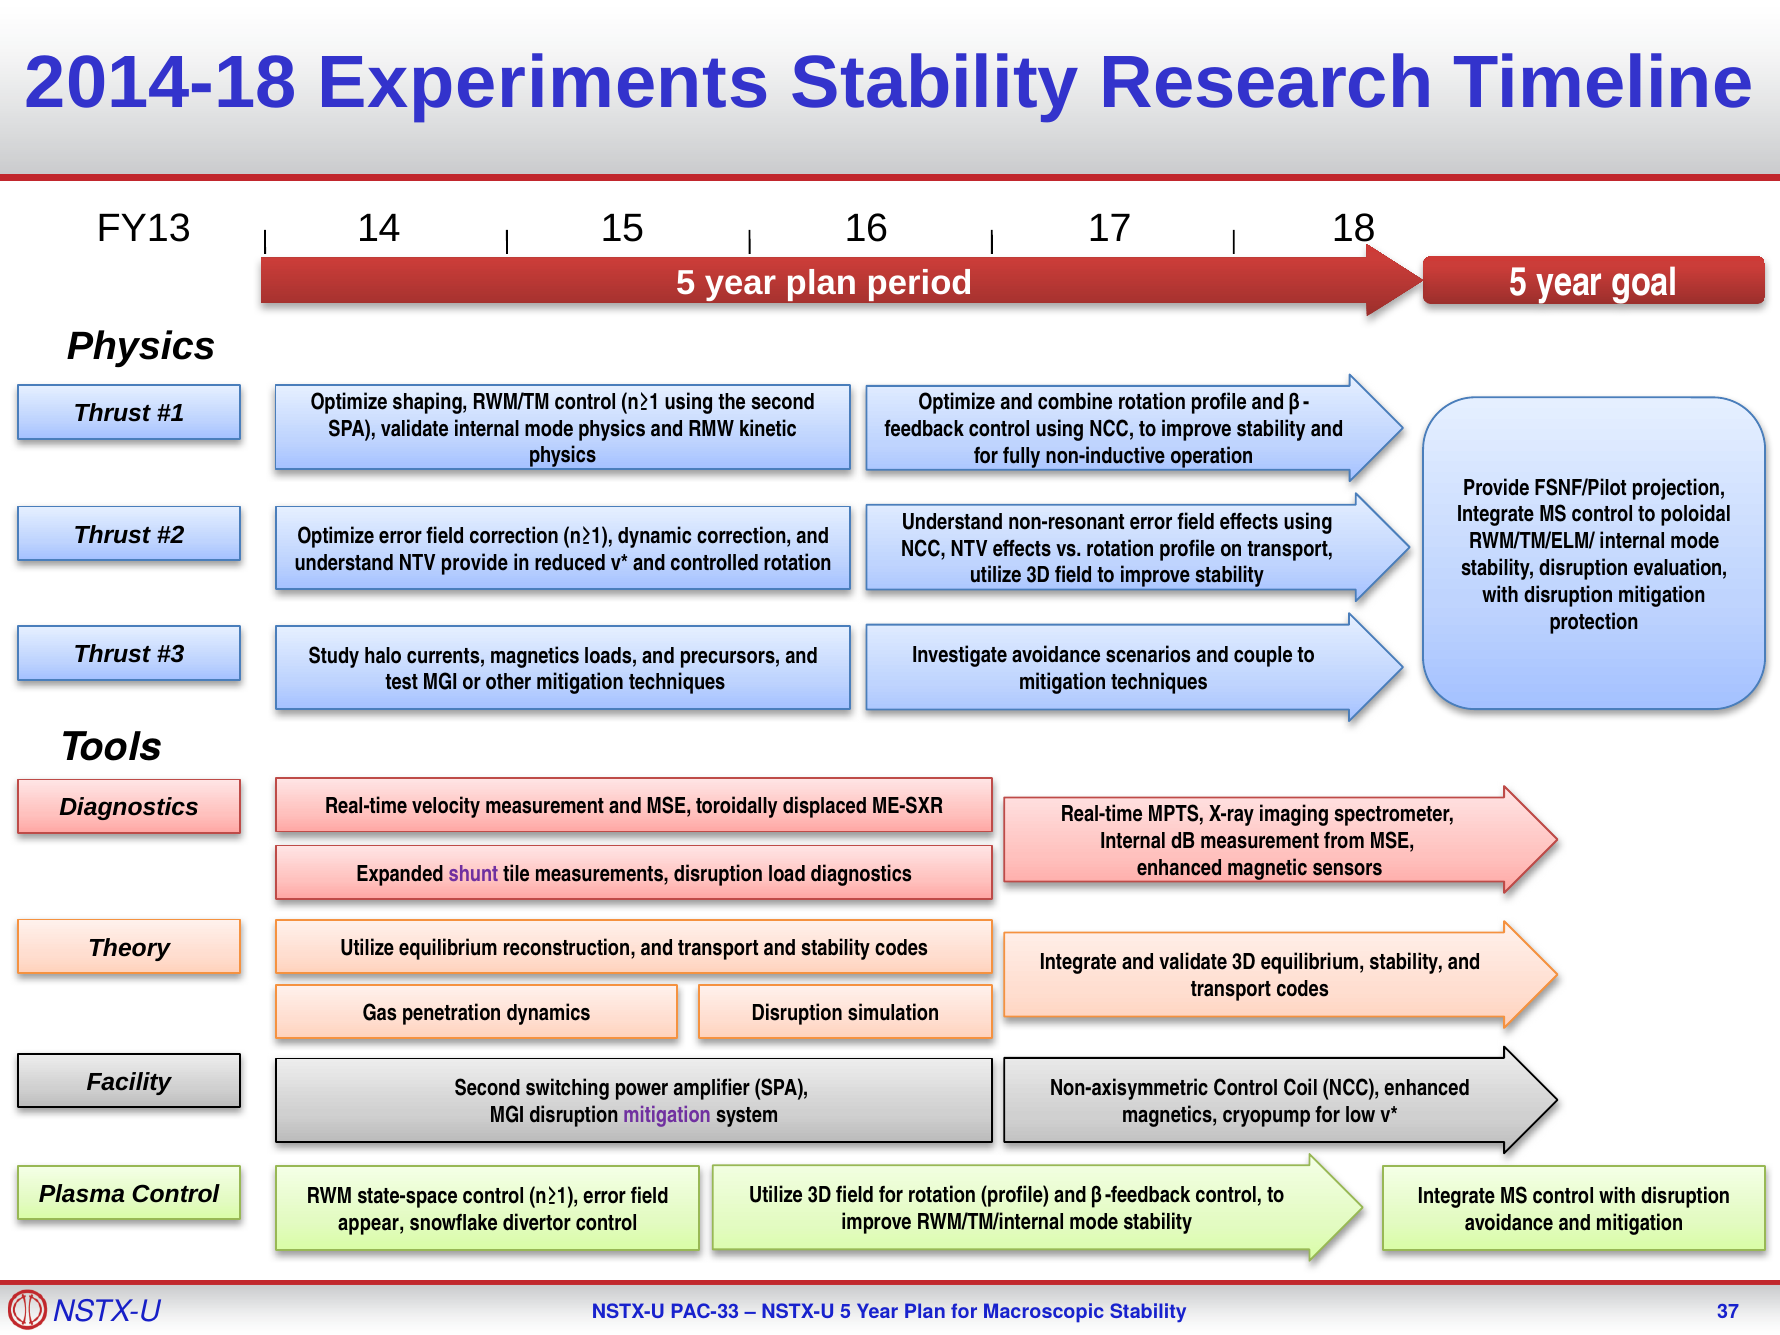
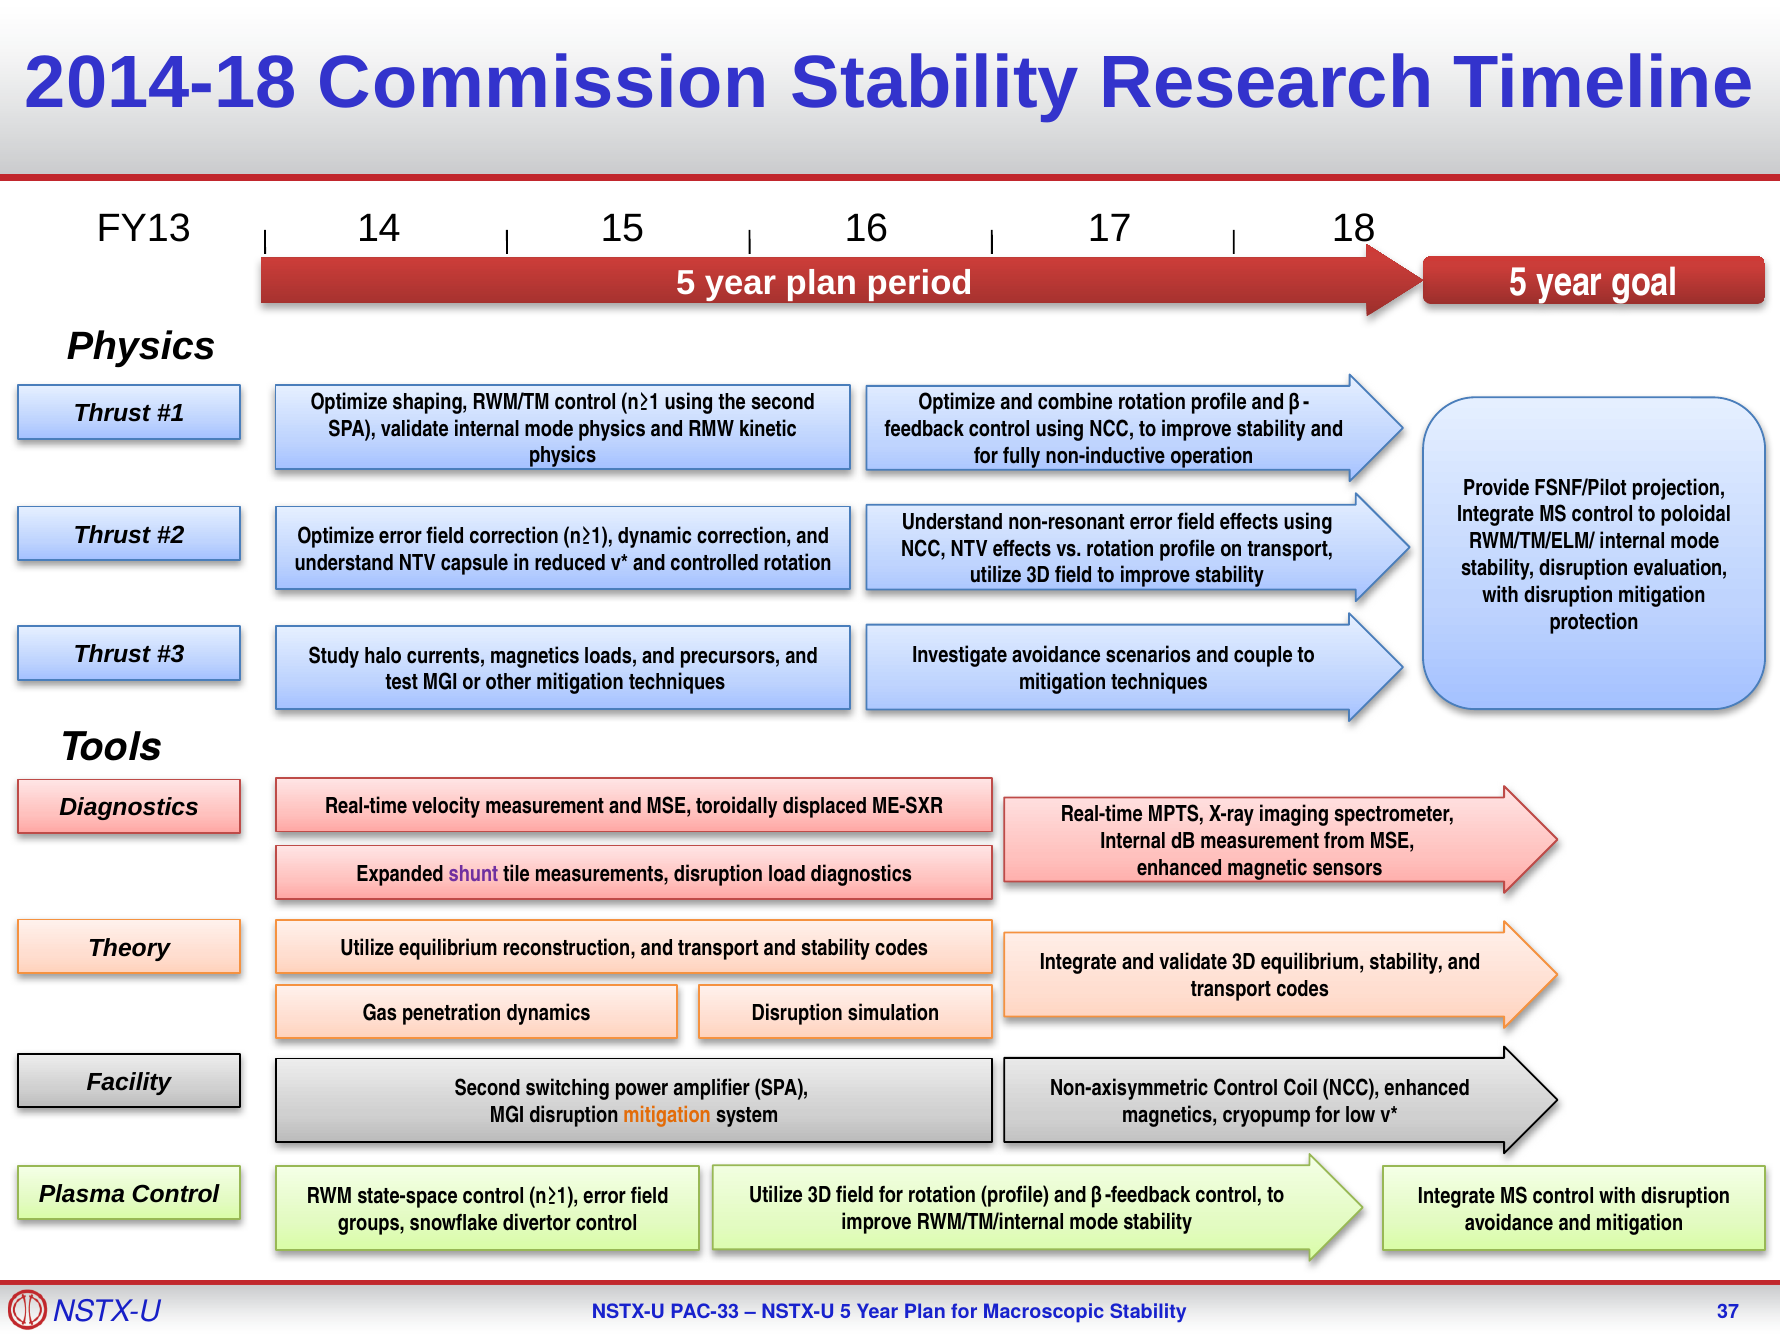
Experiments: Experiments -> Commission (544, 83)
NTV provide: provide -> capsule (475, 563)
mitigation colour: purple -> orange (667, 1115)
appear: appear -> groups (371, 1223)
